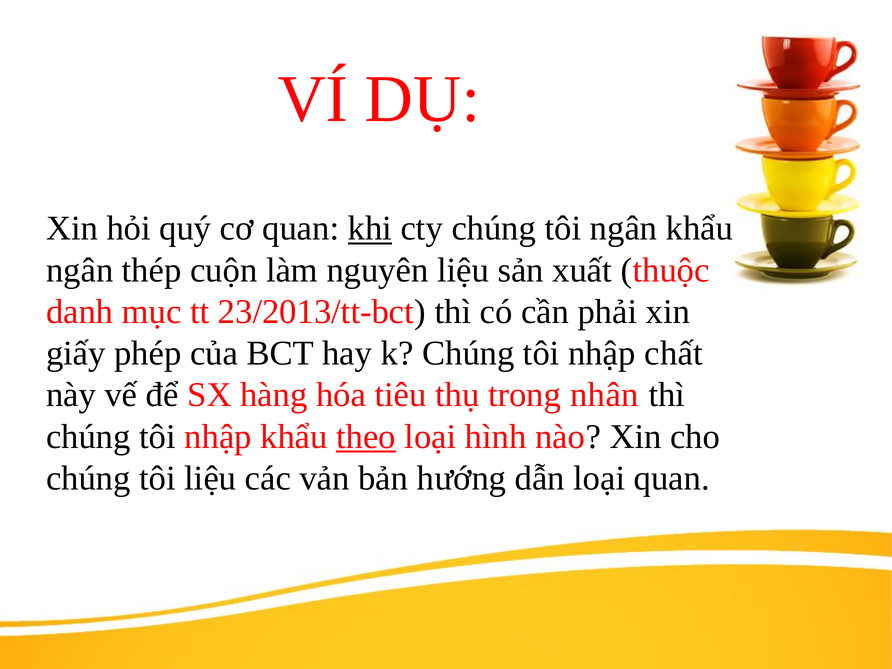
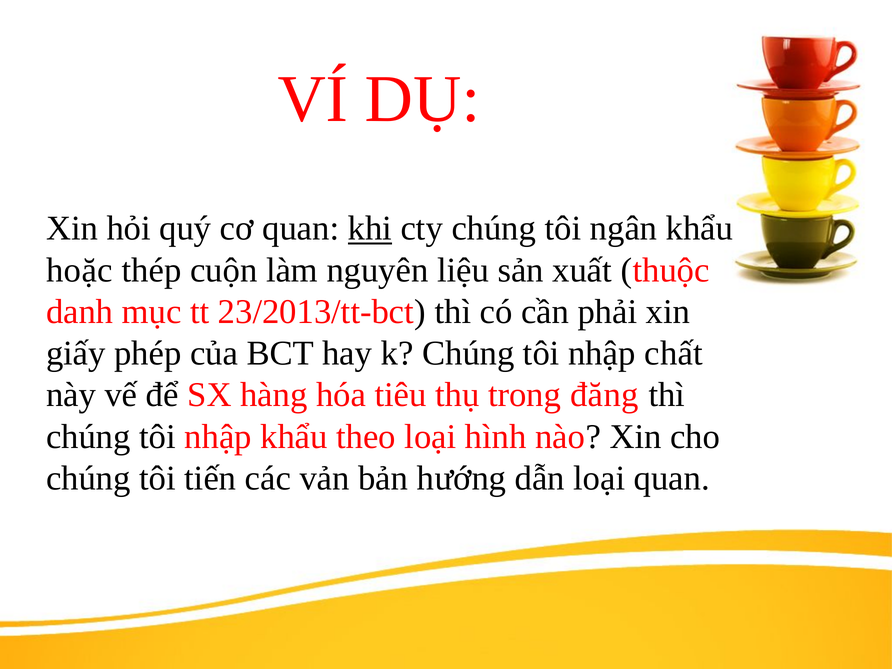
ngân: ngân -> hoặc (80, 270)
nhân: nhân -> đăng (604, 395)
theo underline: present -> none (366, 437)
tôi liệu: liệu -> tiến (210, 478)
